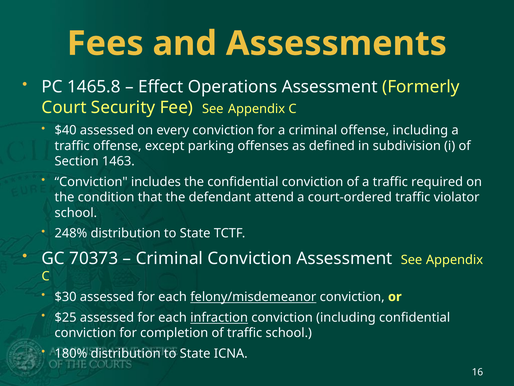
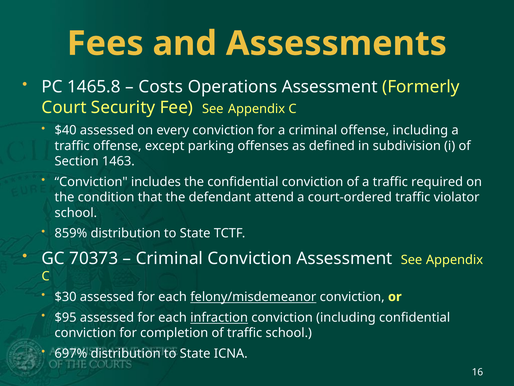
Effect: Effect -> Costs (161, 87)
248%: 248% -> 859% (71, 233)
$25: $25 -> $95 (66, 317)
180%: 180% -> 697% (71, 353)
